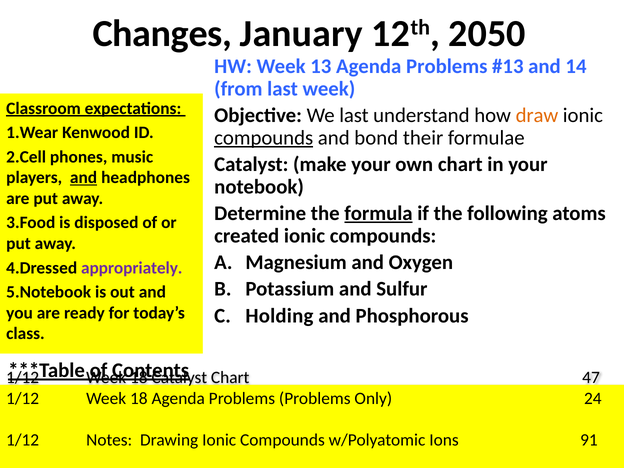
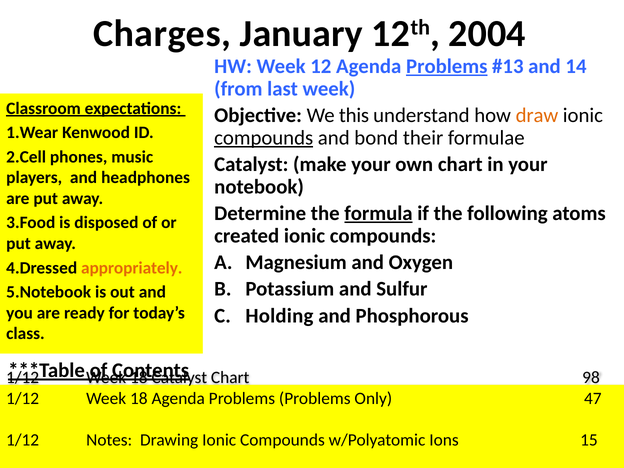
Changes: Changes -> Charges (162, 34)
2050: 2050 -> 2004 (487, 34)
13: 13 -> 12 (321, 66)
Problems underline: none -> present (447, 66)
We last: last -> this (354, 115)
and underline: present -> none (84, 178)
appropriately colour: purple -> orange (132, 268)
47: 47 -> 98 (591, 378)
24: 24 -> 47 (593, 398)
91: 91 -> 15 (589, 440)
